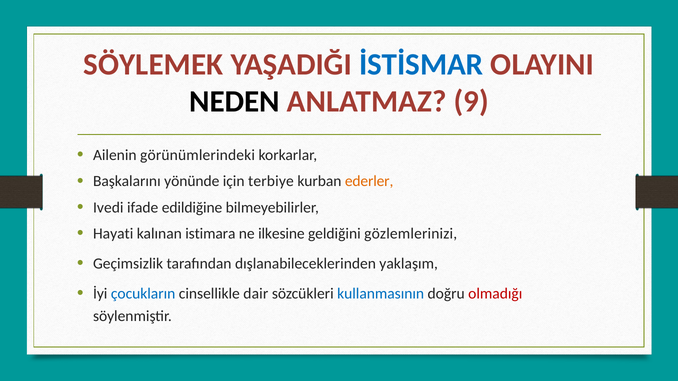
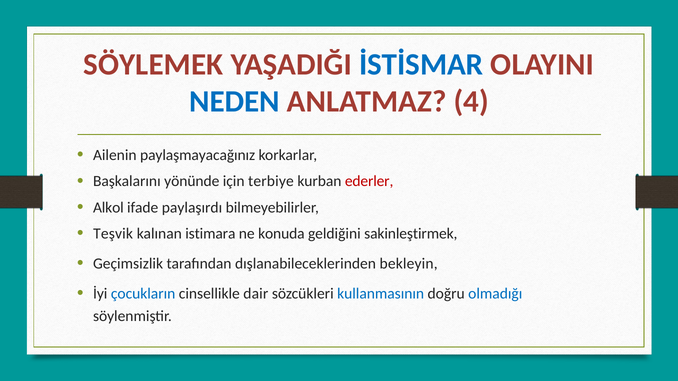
NEDEN colour: black -> blue (235, 102)
9: 9 -> 4 (471, 102)
görünümlerindeki: görünümlerindeki -> paylaşmayacağınız (198, 155)
ederler colour: orange -> red (369, 181)
Ivedi: Ivedi -> Alkol (108, 208)
edildiğine: edildiğine -> paylaşırdı (192, 208)
Hayati: Hayati -> Teşvik (113, 234)
ilkesine: ilkesine -> konuda (281, 234)
gözlemlerinizi: gözlemlerinizi -> sakinleştirmek (411, 234)
yaklaşım: yaklaşım -> bekleyin (409, 264)
olmadığı colour: red -> blue (495, 294)
